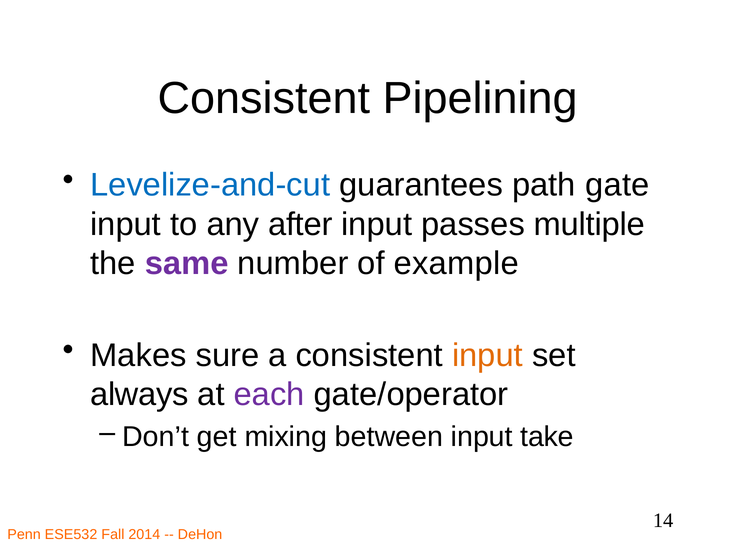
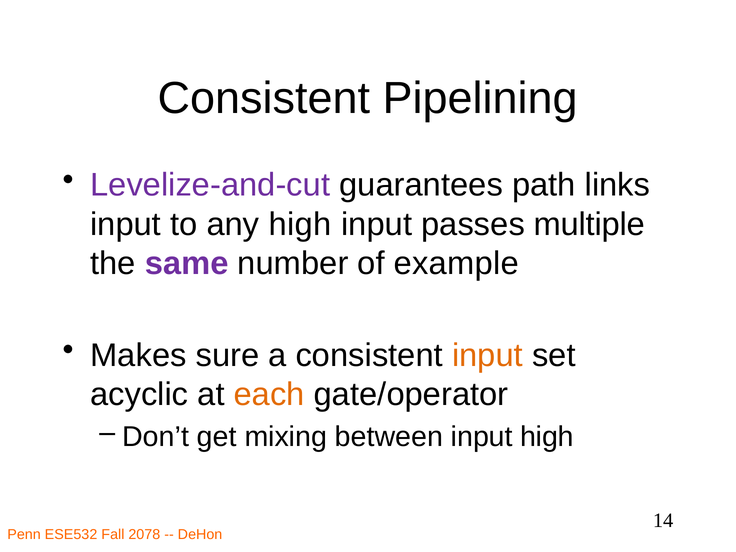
Levelize-and-cut colour: blue -> purple (210, 185)
gate: gate -> links (618, 185)
any after: after -> high (300, 224)
always: always -> acyclic (139, 394)
each colour: purple -> orange (269, 394)
input take: take -> high (547, 437)
2014: 2014 -> 2078 (144, 535)
